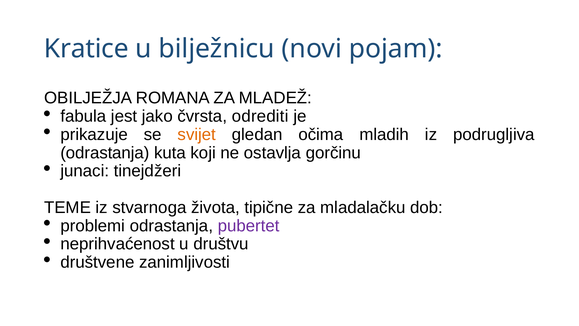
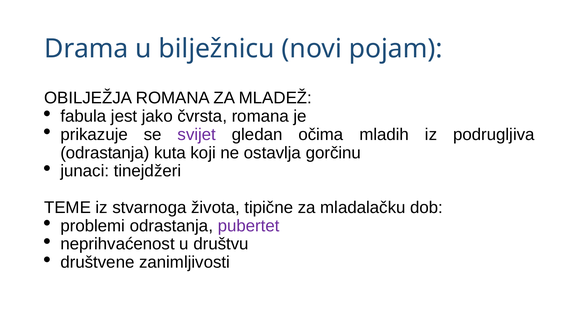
Kratice: Kratice -> Drama (86, 49)
čvrsta odrediti: odrediti -> romana (260, 116)
svijet colour: orange -> purple (197, 134)
